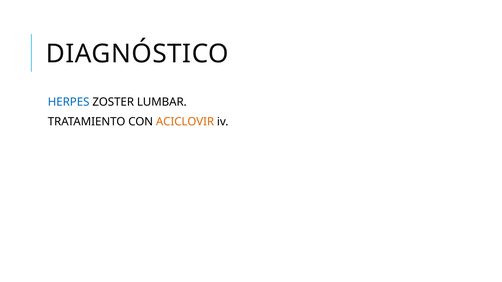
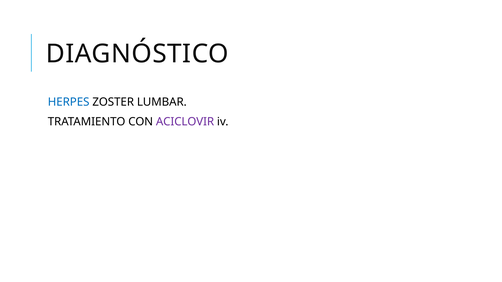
ACICLOVIR colour: orange -> purple (185, 122)
